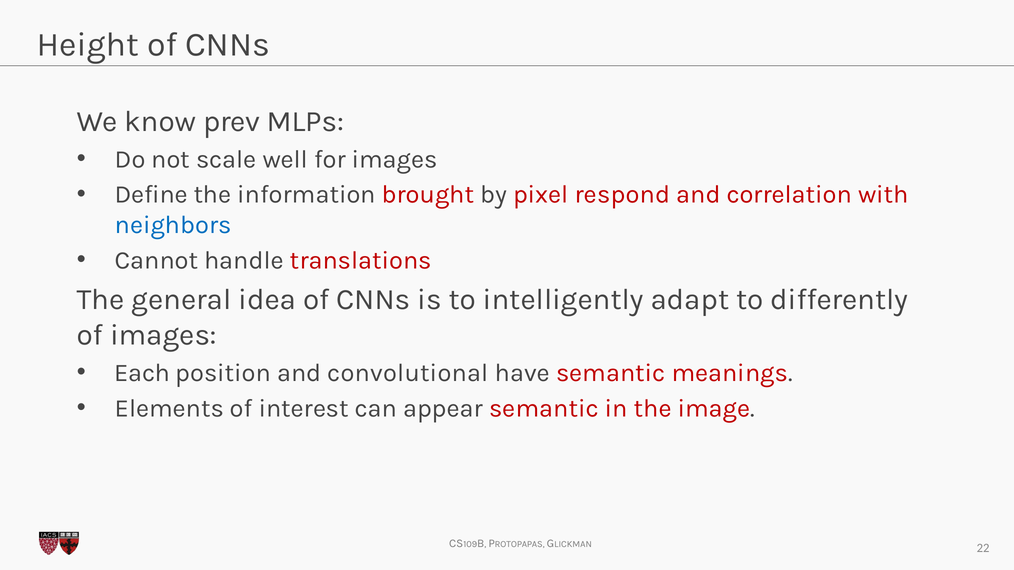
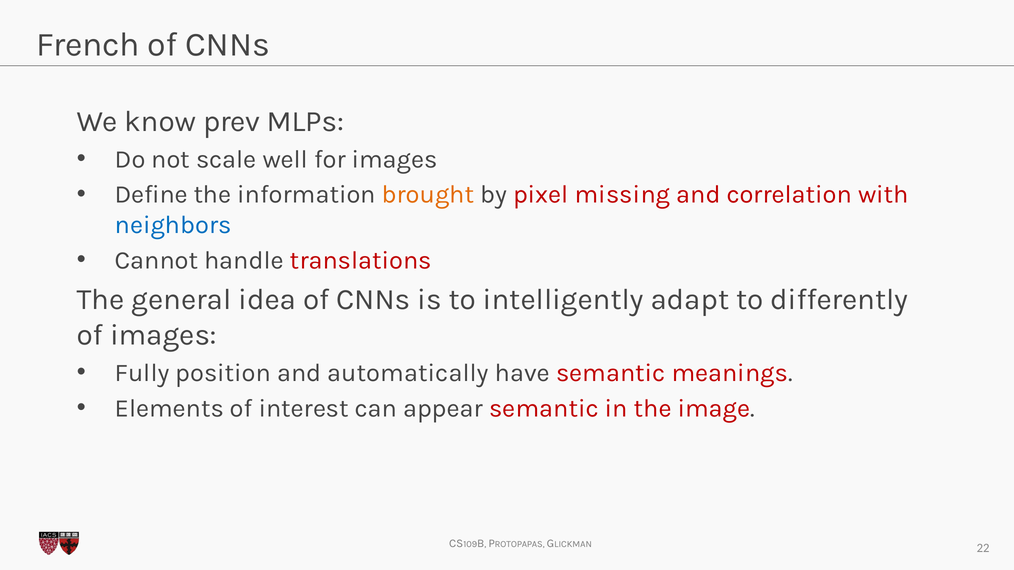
Height: Height -> French (88, 44)
brought colour: red -> orange (428, 195)
respond: respond -> missing (622, 195)
Each: Each -> Fully (142, 373)
convolutional: convolutional -> automatically (408, 373)
